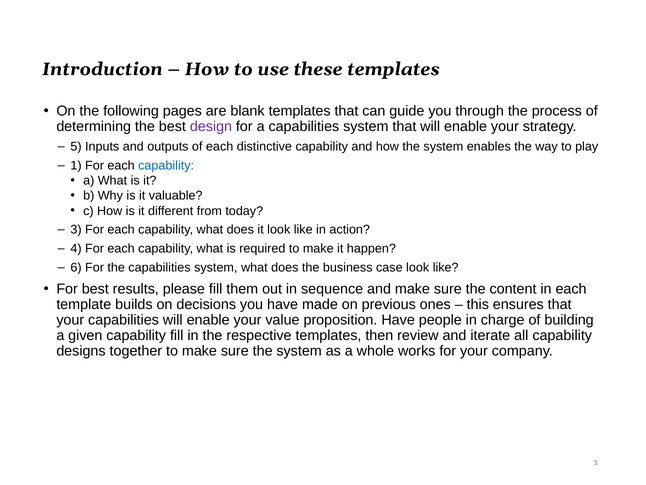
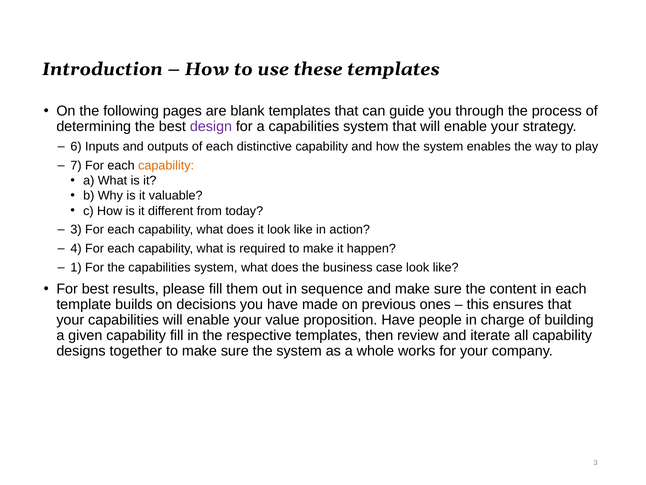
5: 5 -> 6 (76, 146)
1: 1 -> 7 (76, 165)
capability colour: blue -> orange (166, 165)
6: 6 -> 1 (76, 267)
